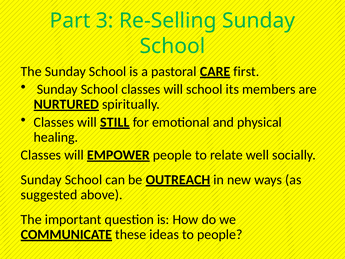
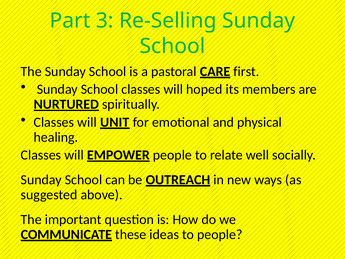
will school: school -> hoped (204, 89)
STILL: STILL -> UNIT (115, 122)
